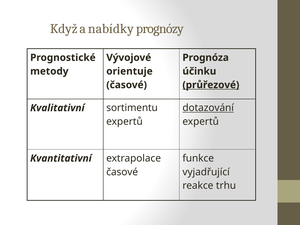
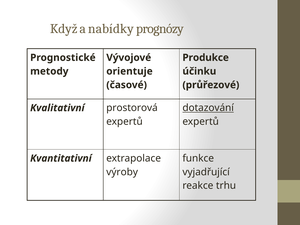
Prognóza: Prognóza -> Produkce (206, 58)
průřezové underline: present -> none (211, 85)
sortimentu: sortimentu -> prostorová (132, 108)
časové: časové -> výroby (122, 172)
